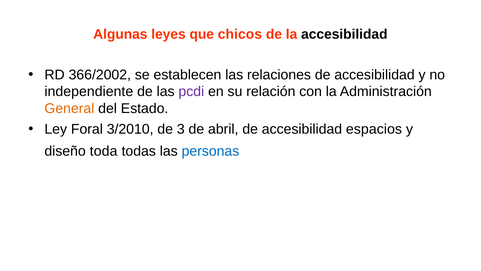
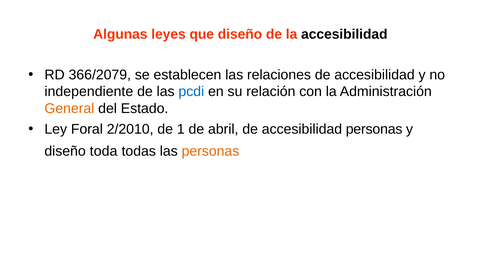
que chicos: chicos -> diseño (240, 34)
366/2002: 366/2002 -> 366/2079 (100, 75)
pcdi colour: purple -> blue (191, 92)
3/2010: 3/2010 -> 2/2010 (130, 129)
3: 3 -> 1 (181, 129)
accesibilidad espacios: espacios -> personas (374, 129)
personas colour: blue -> orange (210, 151)
